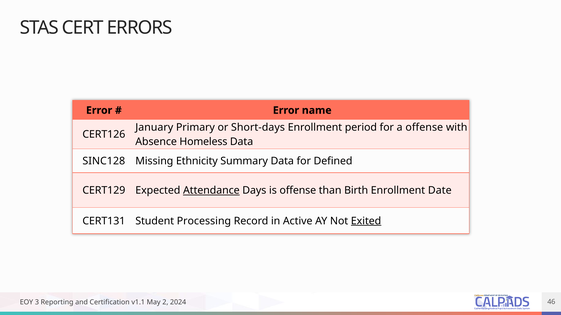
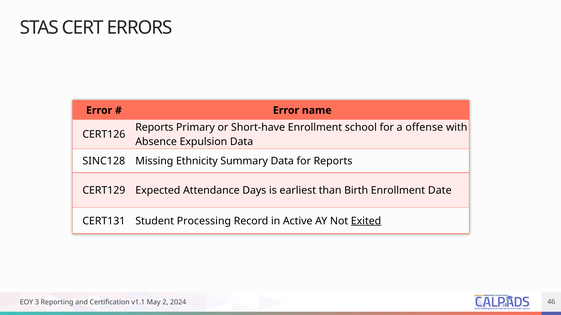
January: January -> Reports (154, 128)
Short-days: Short-days -> Short-have (258, 128)
period: period -> school (361, 128)
Homeless: Homeless -> Expulsion (203, 142)
for Defined: Defined -> Reports (333, 161)
Attendance underline: present -> none (211, 191)
is offense: offense -> earliest (298, 191)
